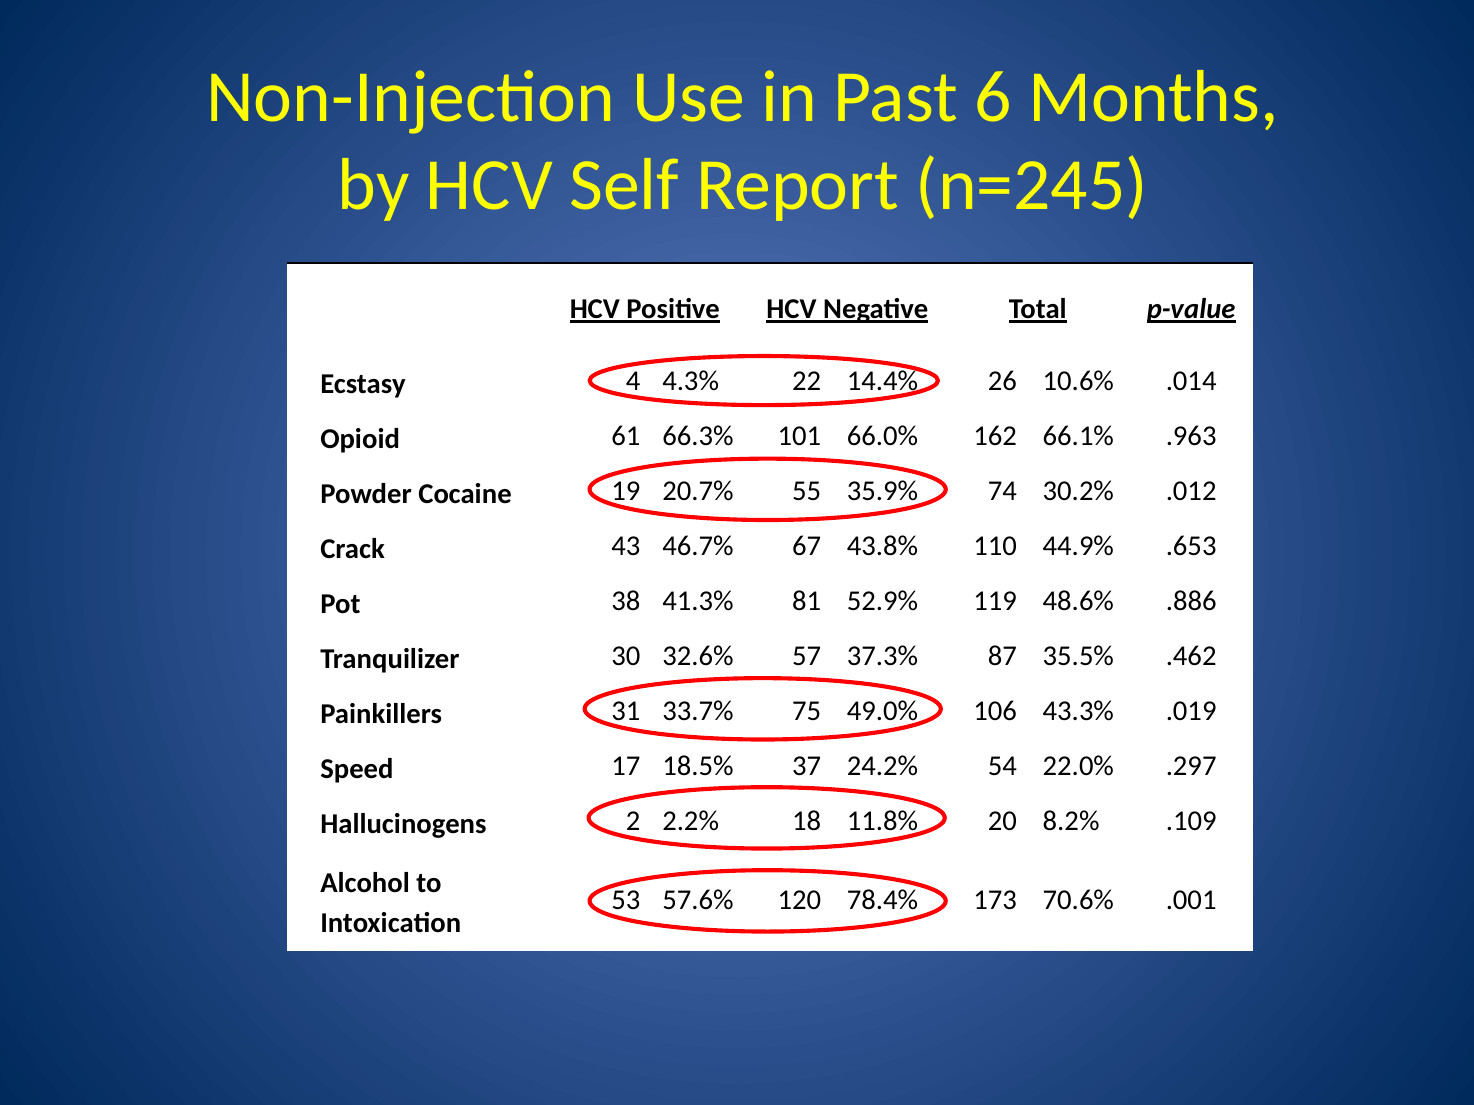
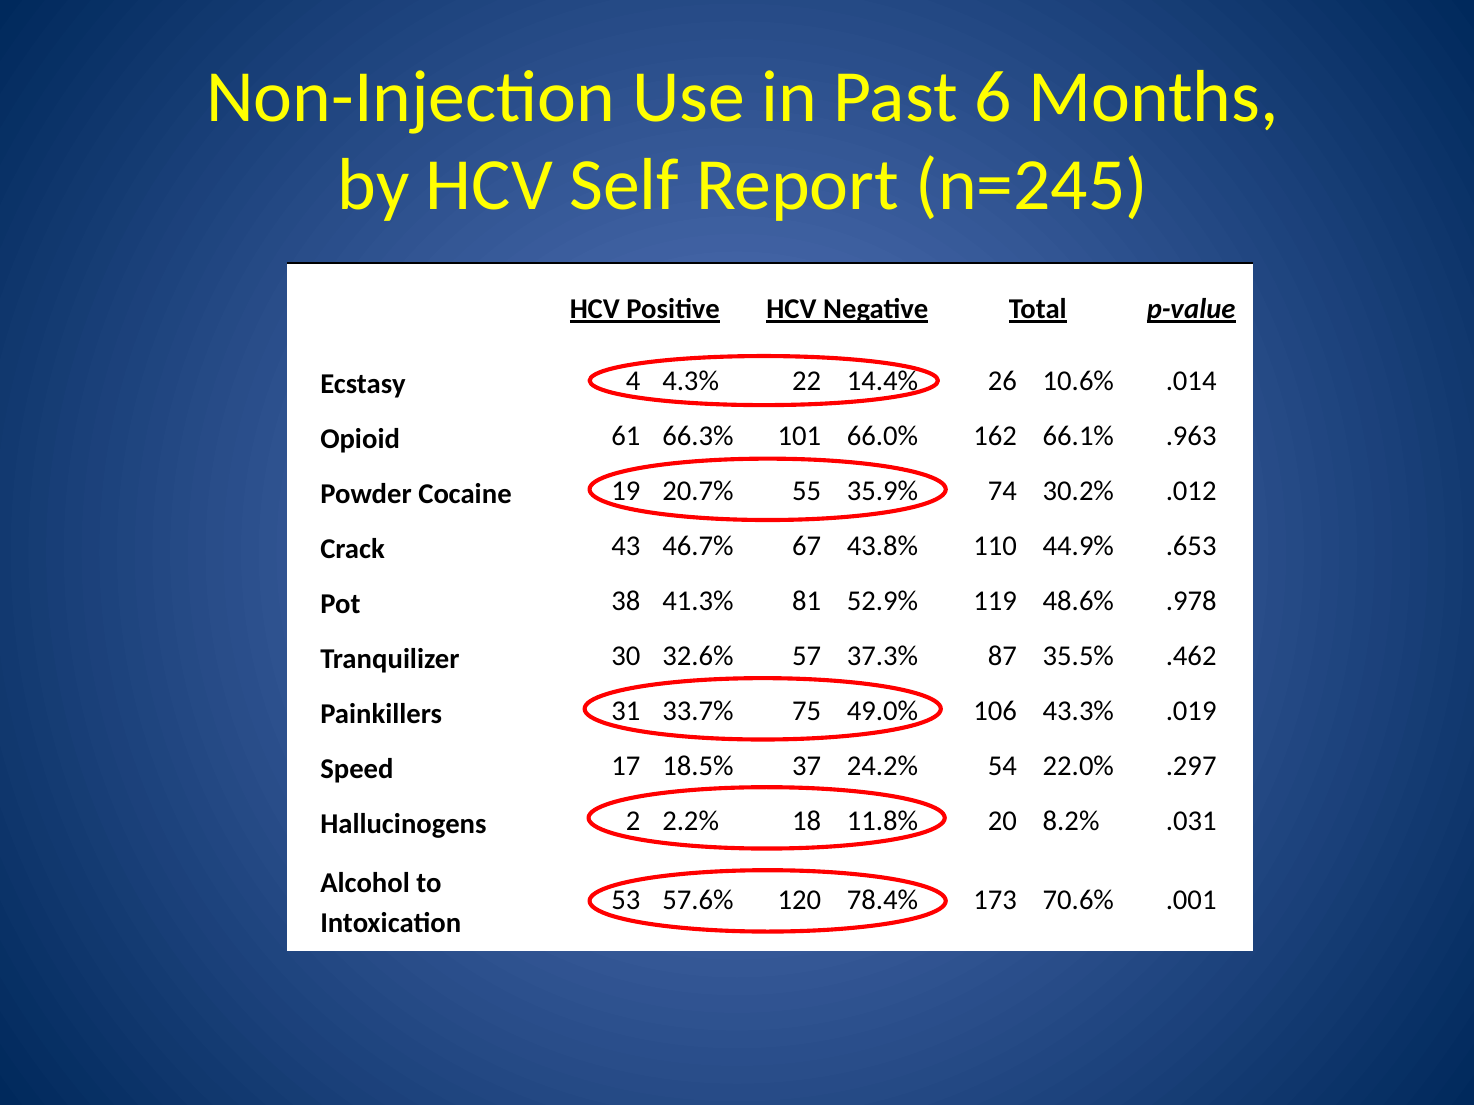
.886: .886 -> .978 (1191, 602)
.109: .109 -> .031 (1191, 822)
